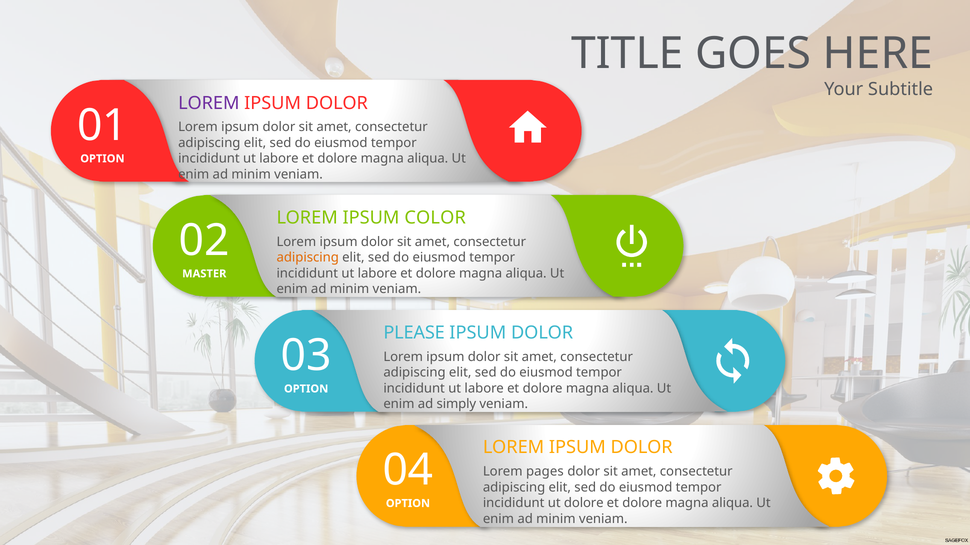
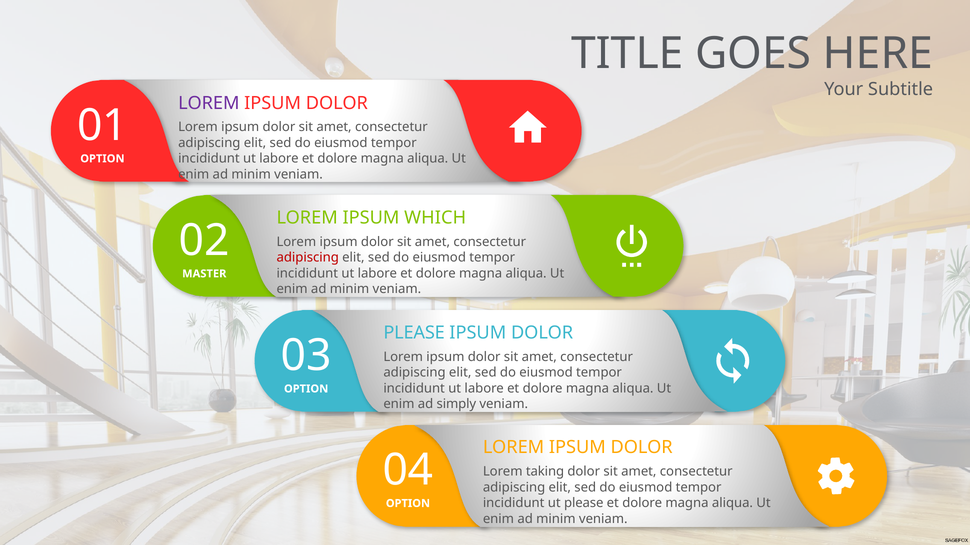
COLOR: COLOR -> WHICH (435, 218)
adipiscing colour: orange -> red (308, 258)
pages: pages -> taking (545, 472)
ut dolore: dolore -> please (584, 504)
